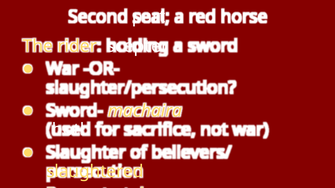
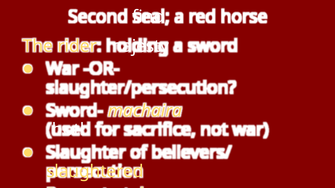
part: part -> find (151, 17)
scepter: scepter -> majesty (138, 46)
